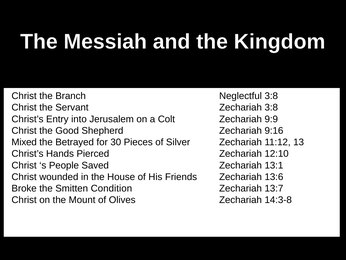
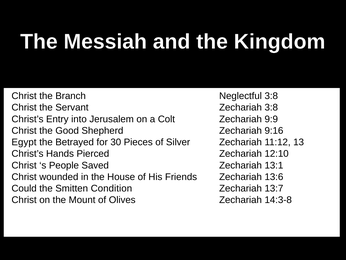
Mixed: Mixed -> Egypt (24, 142)
Broke: Broke -> Could (24, 188)
